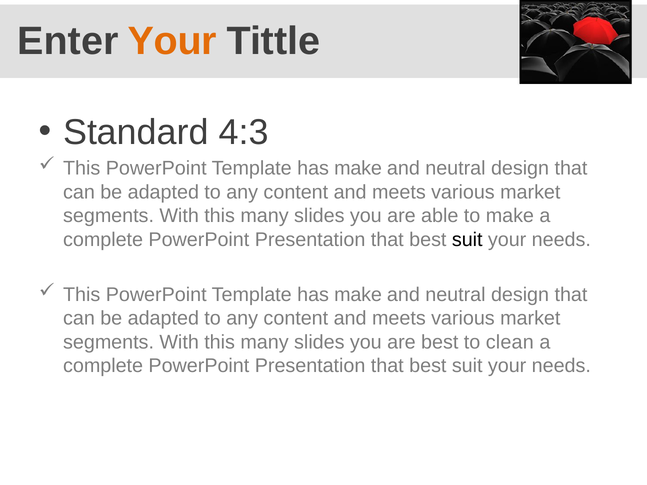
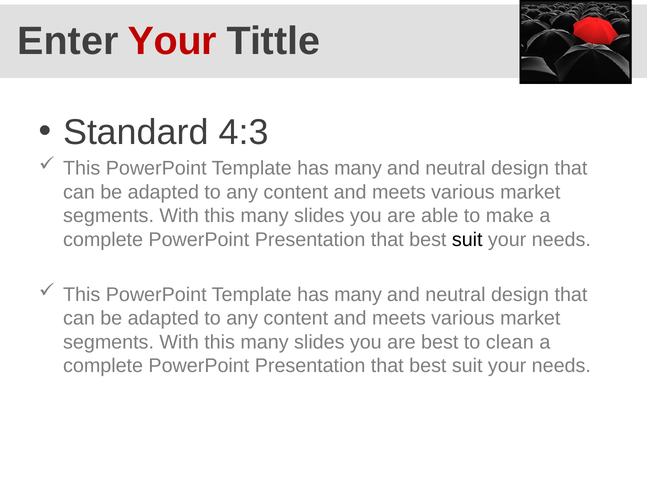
Your colour: orange -> red (172, 41)
make: make -> many (358, 169)
make: make -> many (358, 295)
